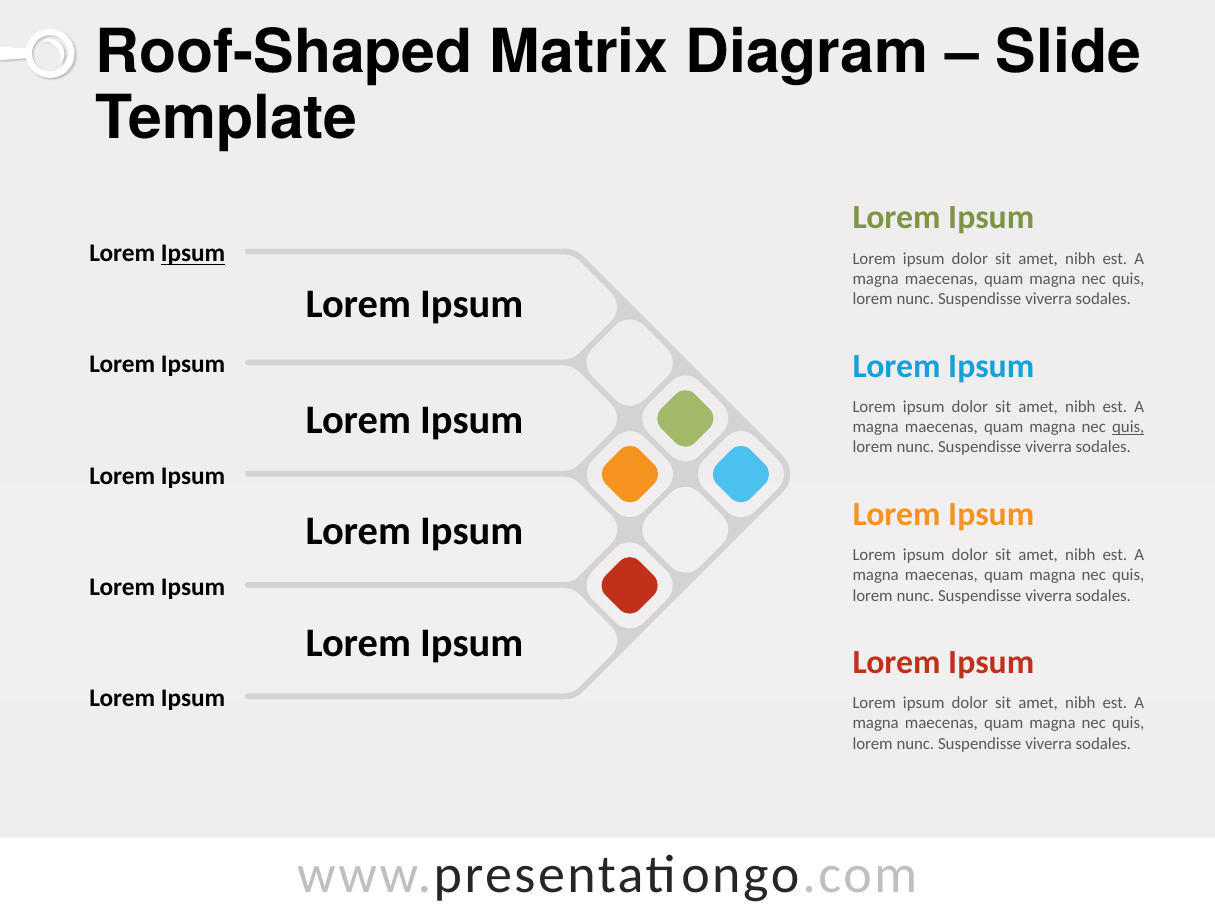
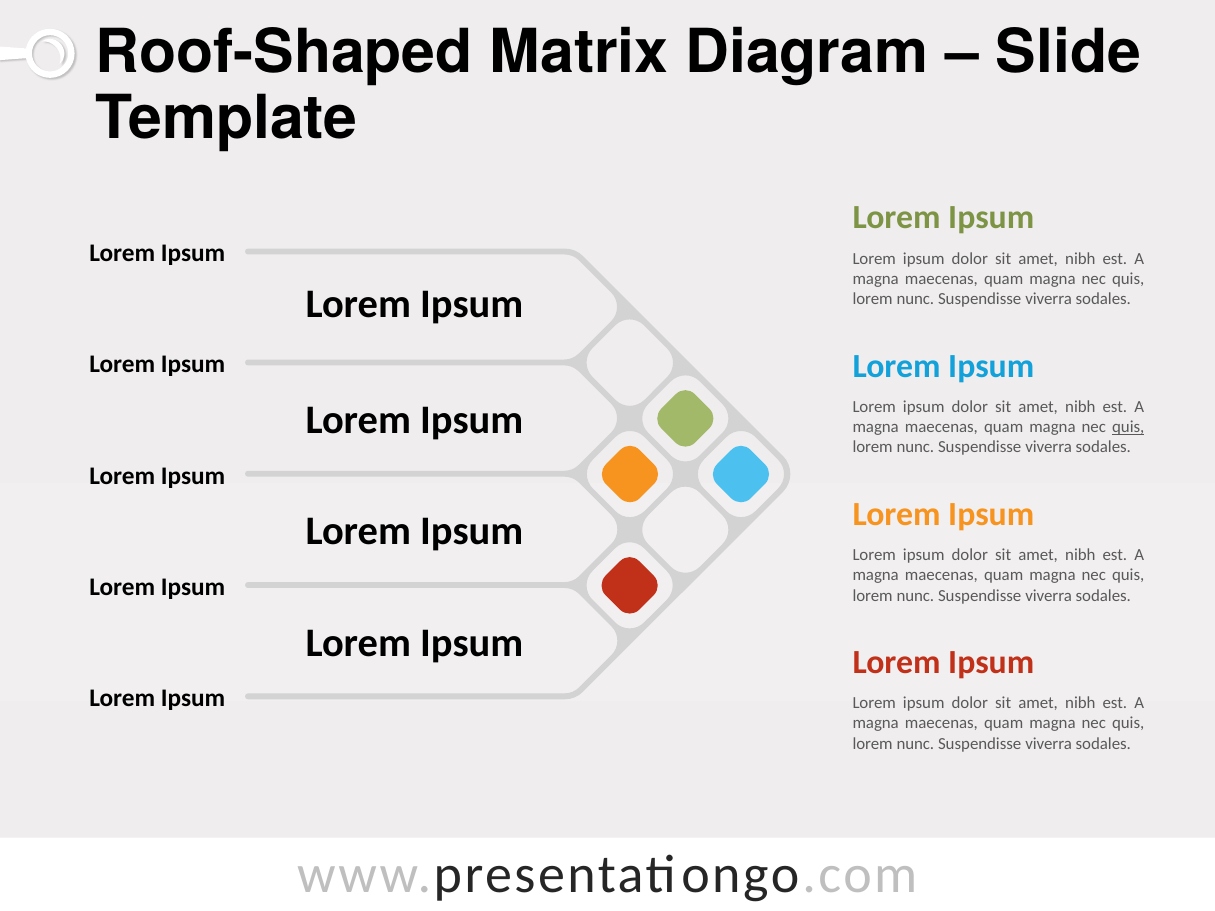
Ipsum underline: present -> none (193, 253)
